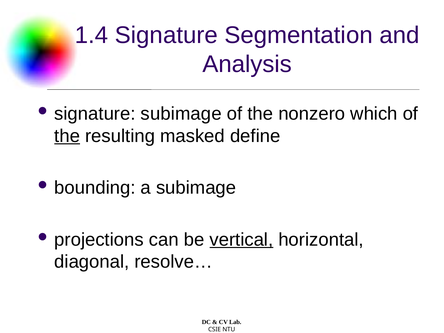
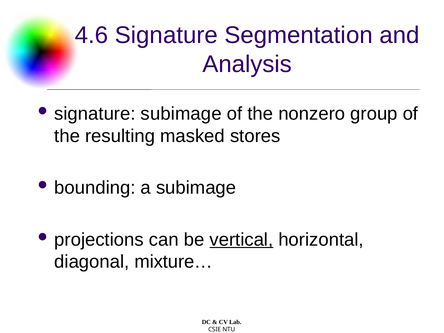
1.4: 1.4 -> 4.6 (92, 35)
which: which -> group (374, 114)
the underline: present -> none (67, 136)
define: define -> stores (255, 136)
resolve…: resolve… -> mixture… (174, 262)
